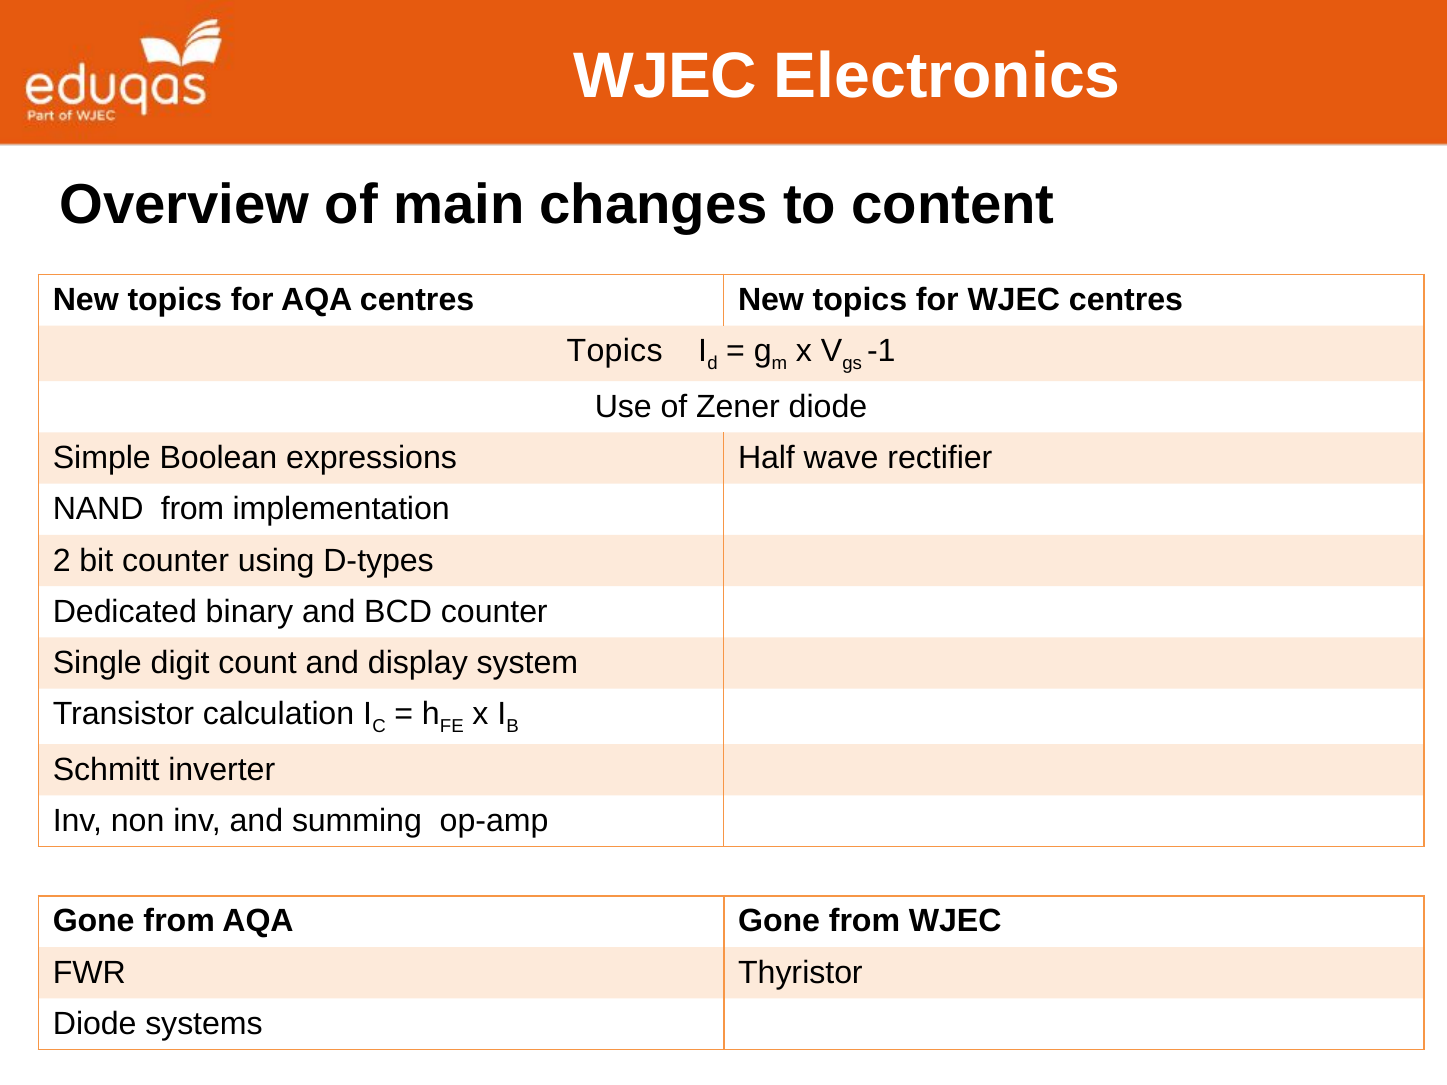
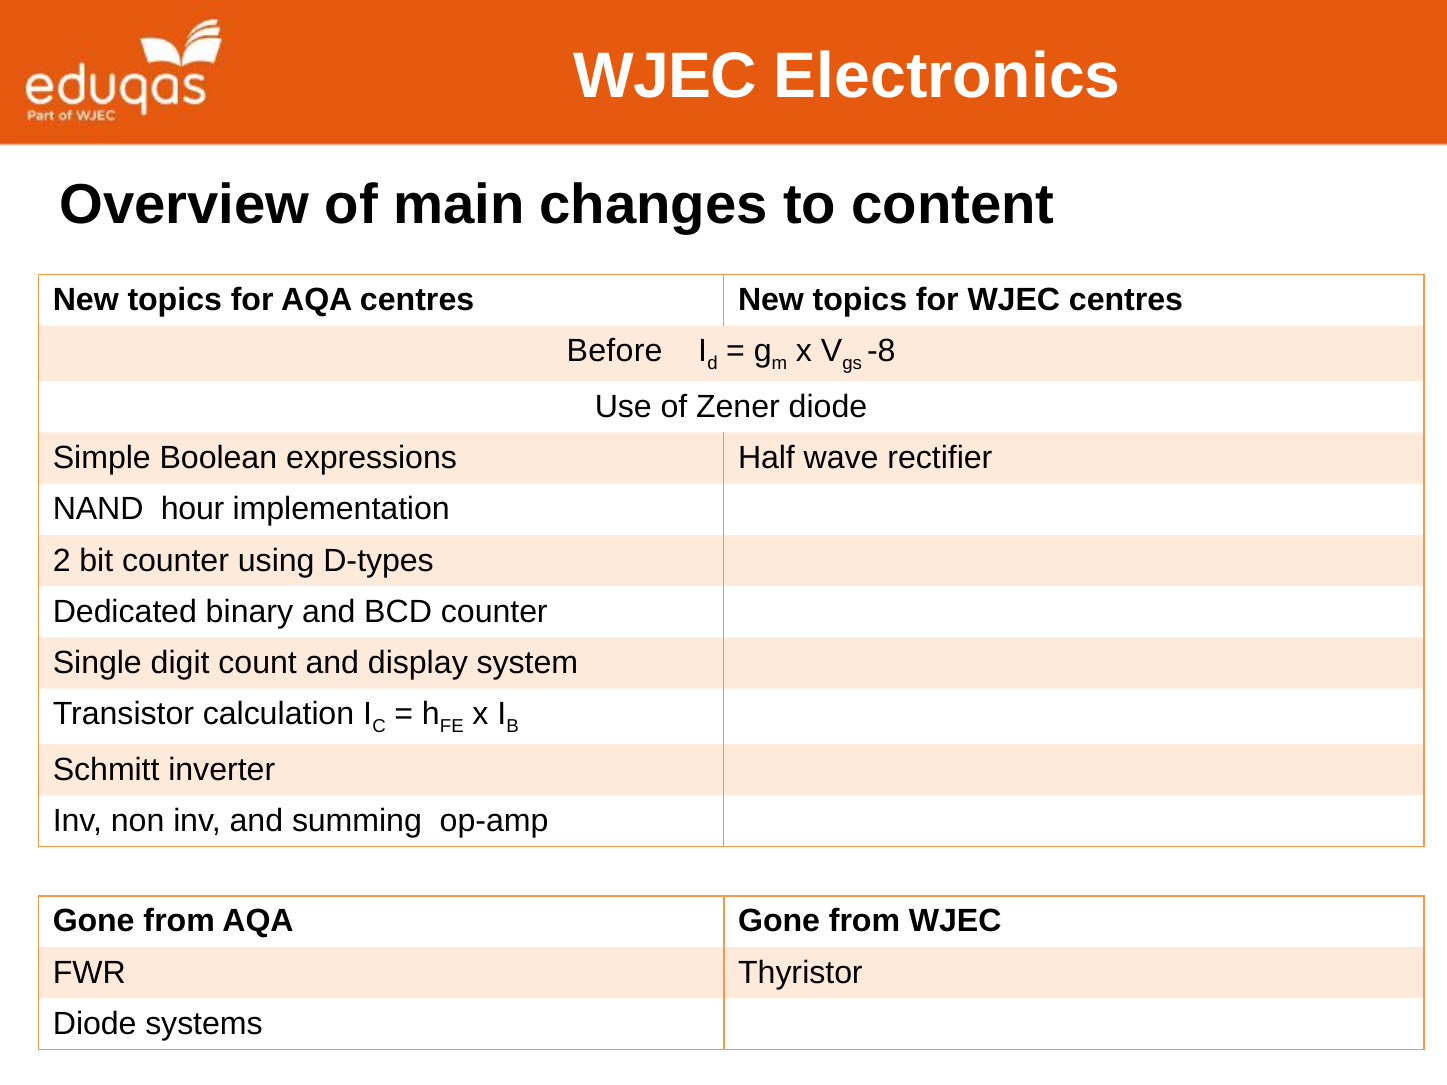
Topics: Topics -> Before (615, 351)
-1: -1 -> -8 (881, 351)
NAND from: from -> hour (193, 509)
